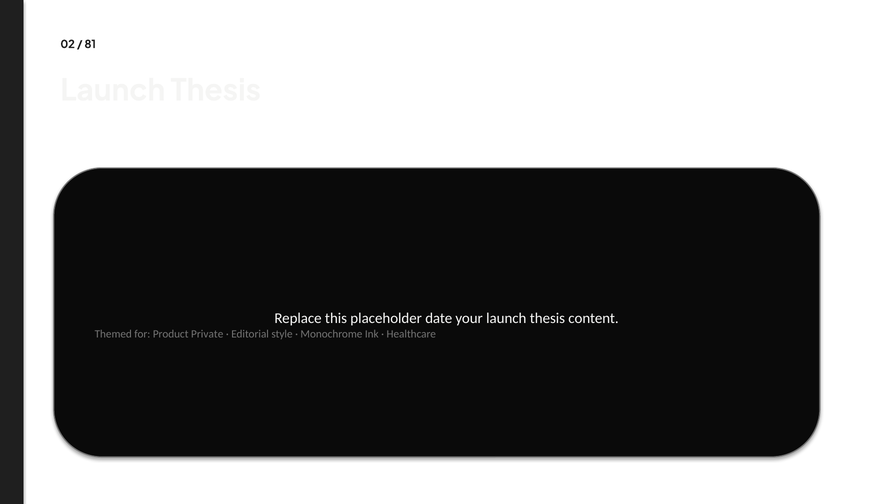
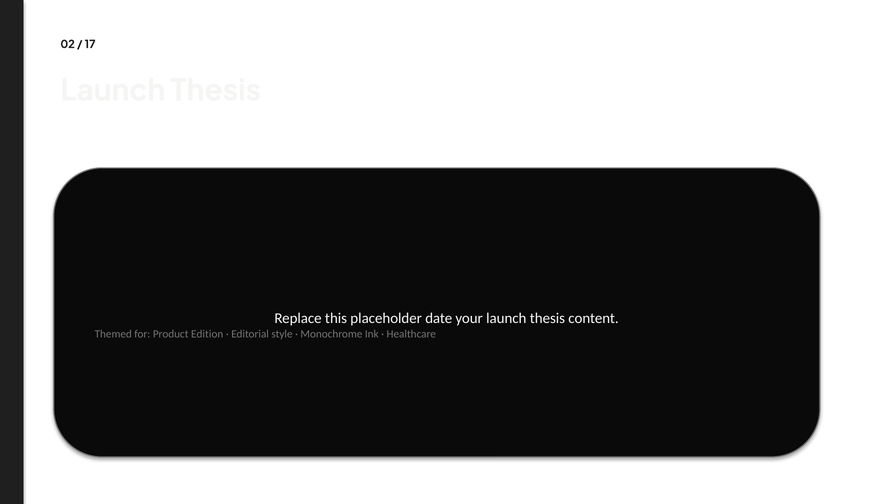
81: 81 -> 17 (90, 44)
Private: Private -> Edition (207, 334)
